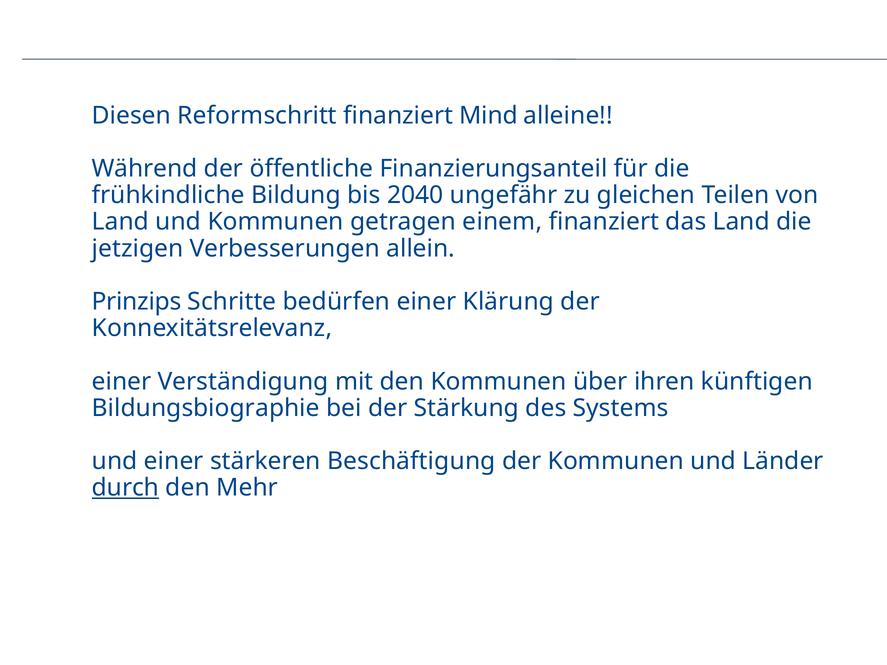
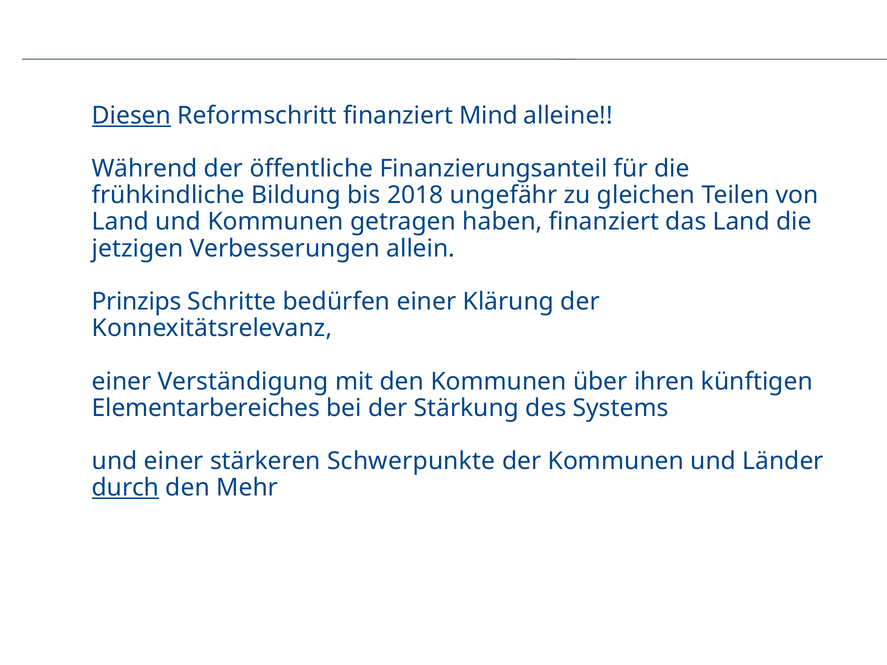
Diesen underline: none -> present (131, 115)
2040: 2040 -> 2018 (415, 195)
einem: einem -> haben (502, 222)
Bildungsbiographie: Bildungsbiographie -> Elementarbereiches (206, 408)
Beschäftigung: Beschäftigung -> Schwerpunkte (411, 461)
